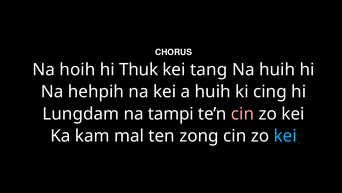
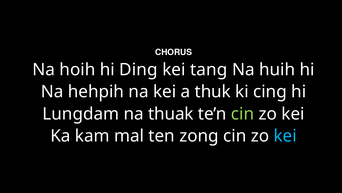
Thuk: Thuk -> Ding (138, 69)
a huih: huih -> thuk (213, 91)
tampi: tampi -> thuak (171, 113)
cin colour: pink -> light green (243, 113)
